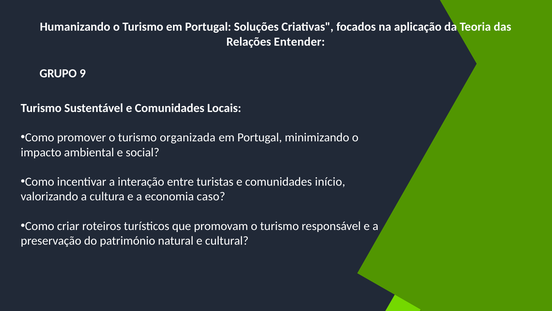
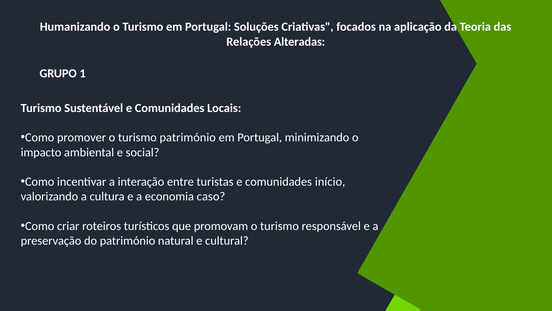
Entender: Entender -> Alteradas (300, 42)
9: 9 -> 1 (83, 73)
turismo organizada: organizada -> património (188, 137)
